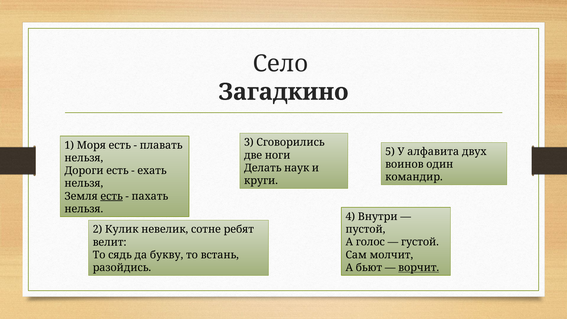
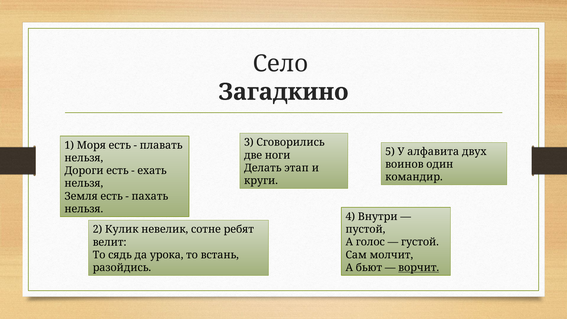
наук: наук -> этап (297, 168)
есть underline: present -> none (112, 196)
букву: букву -> урока (167, 255)
